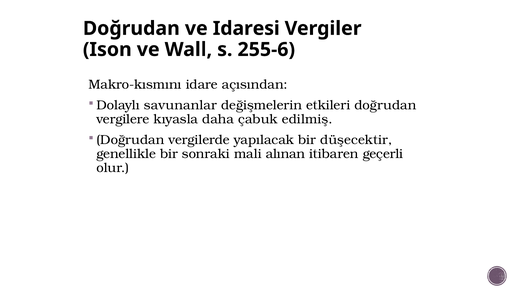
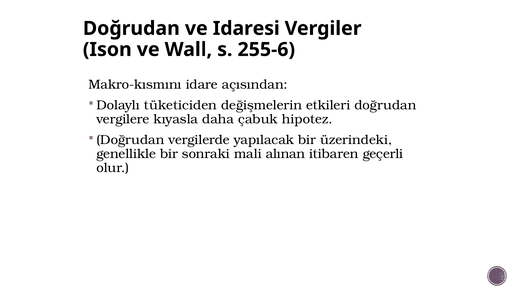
savunanlar: savunanlar -> tüketiciden (180, 105)
edilmiş: edilmiş -> hipotez (307, 119)
düşecektir: düşecektir -> üzerindeki (356, 140)
